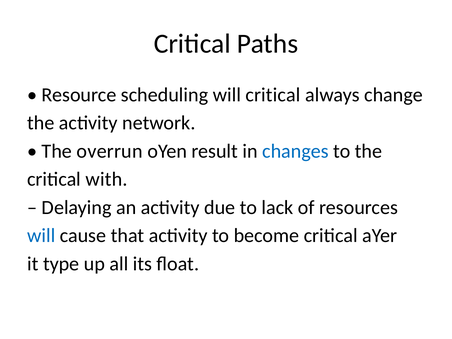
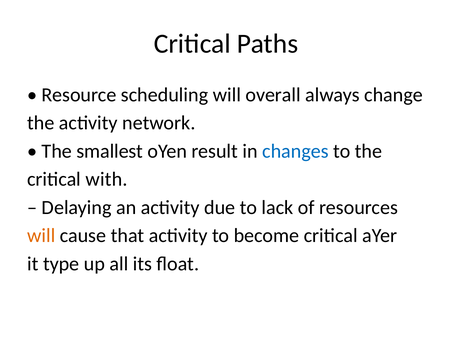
will critical: critical -> overall (273, 95)
overrun: overrun -> smallest (110, 151)
will colour: blue -> orange (41, 236)
